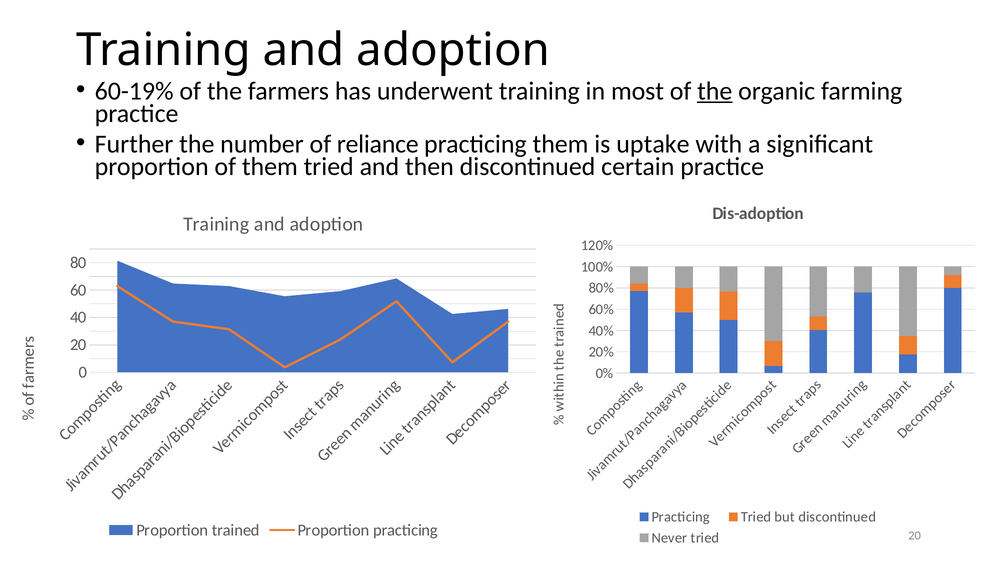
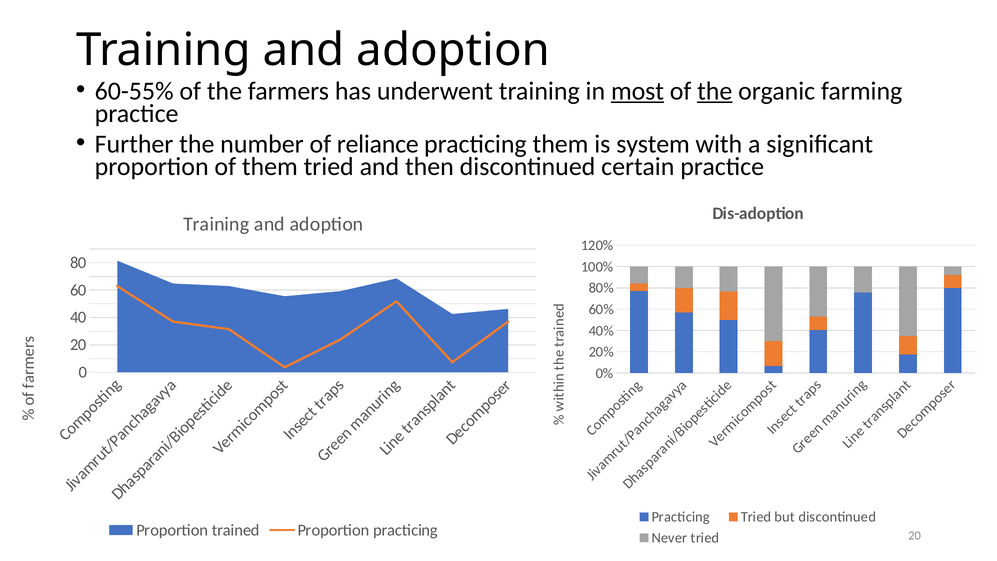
60-19%: 60-19% -> 60-55% (134, 91)
most underline: none -> present (637, 91)
uptake: uptake -> system (653, 144)
